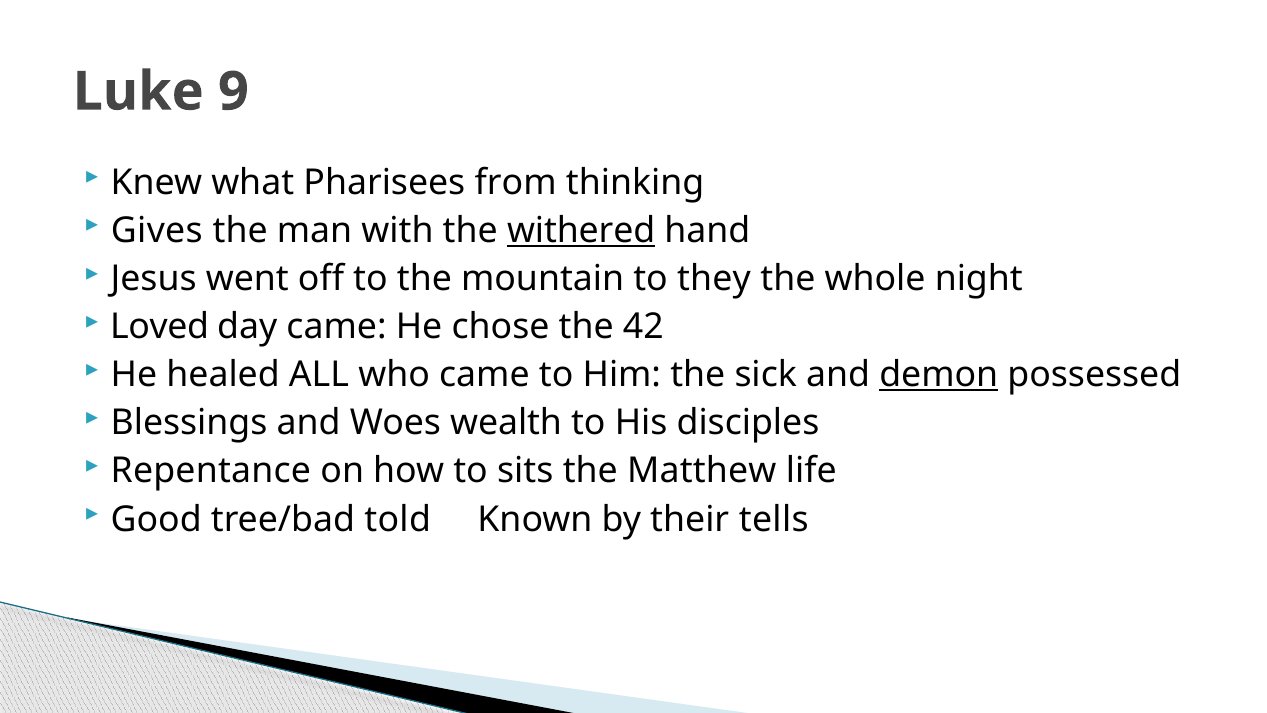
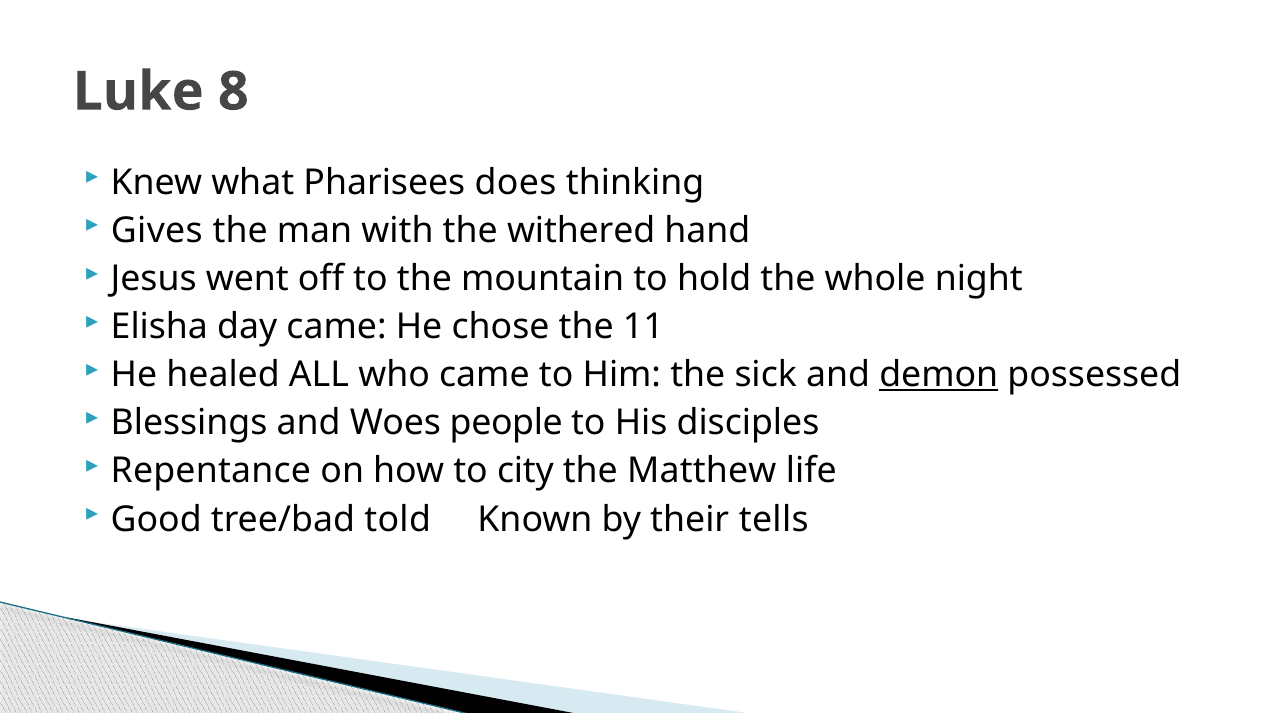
9: 9 -> 8 (233, 92)
from: from -> does (515, 183)
withered underline: present -> none (581, 231)
they: they -> hold (714, 279)
Loved: Loved -> Elisha (159, 327)
42: 42 -> 11 (643, 327)
wealth: wealth -> people (506, 423)
sits: sits -> city (525, 471)
